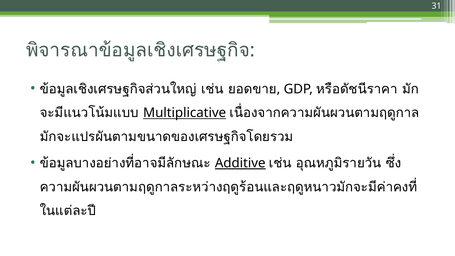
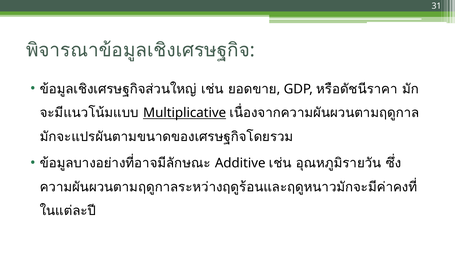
Additive underline: present -> none (240, 163)
